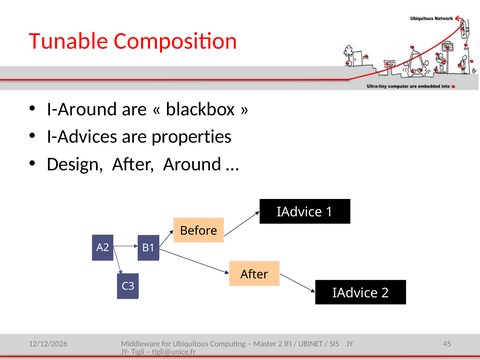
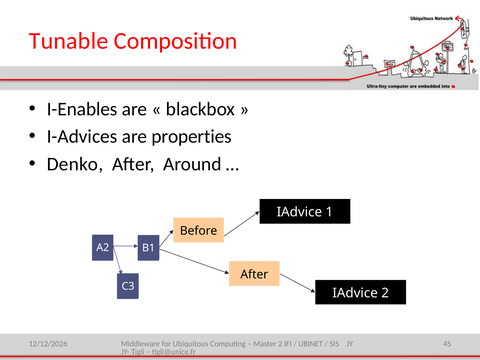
I-Around: I-Around -> I-Enables (82, 109)
Design: Design -> Denko (75, 164)
